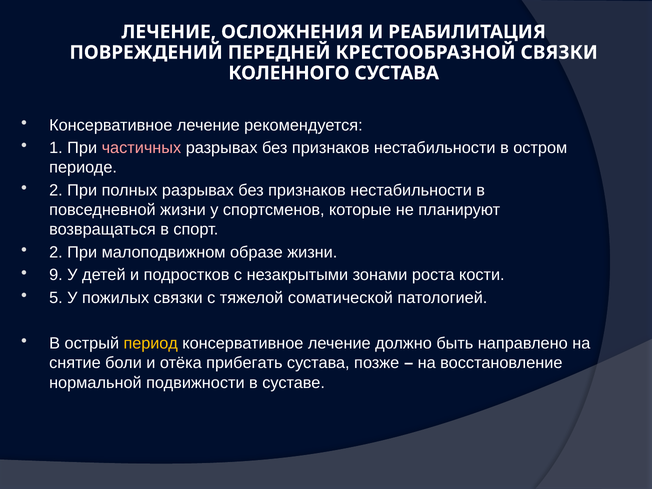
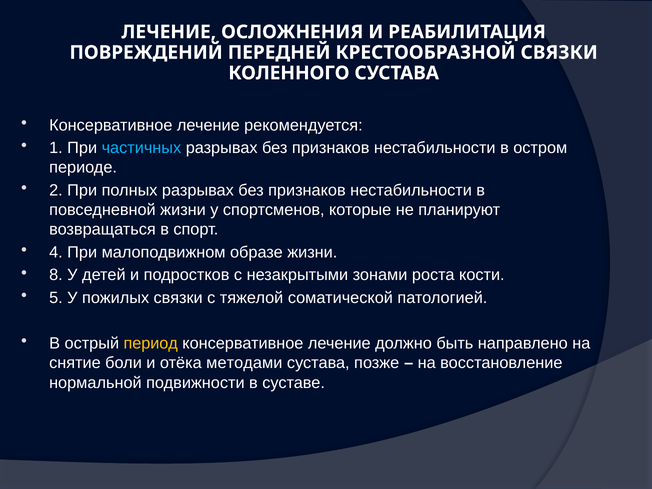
частичных colour: pink -> light blue (141, 148)
2: 2 -> 4 (56, 252)
9: 9 -> 8 (56, 275)
прибегать: прибегать -> методами (244, 363)
